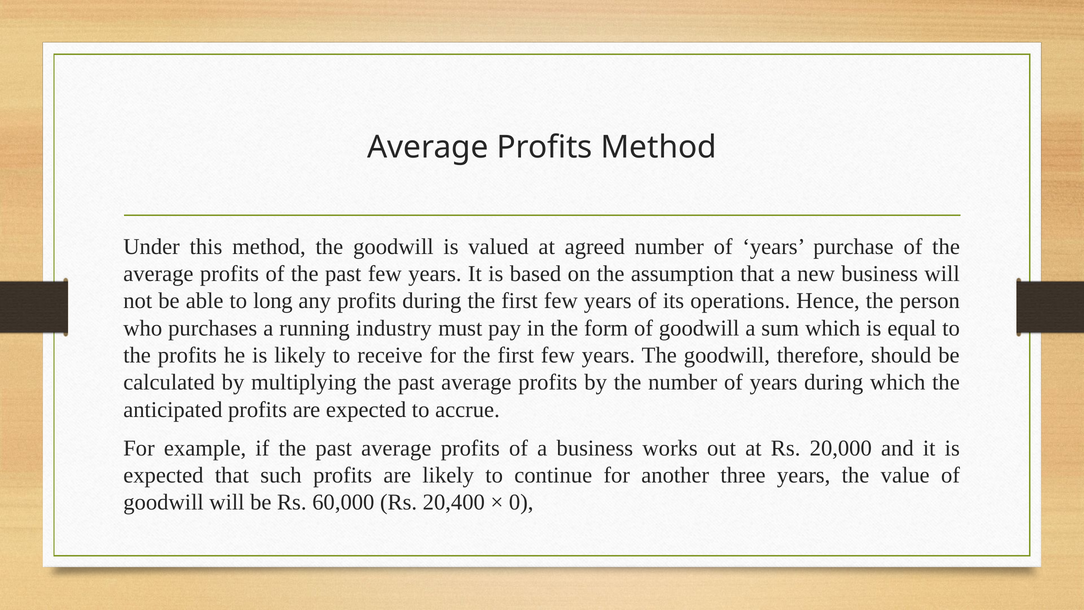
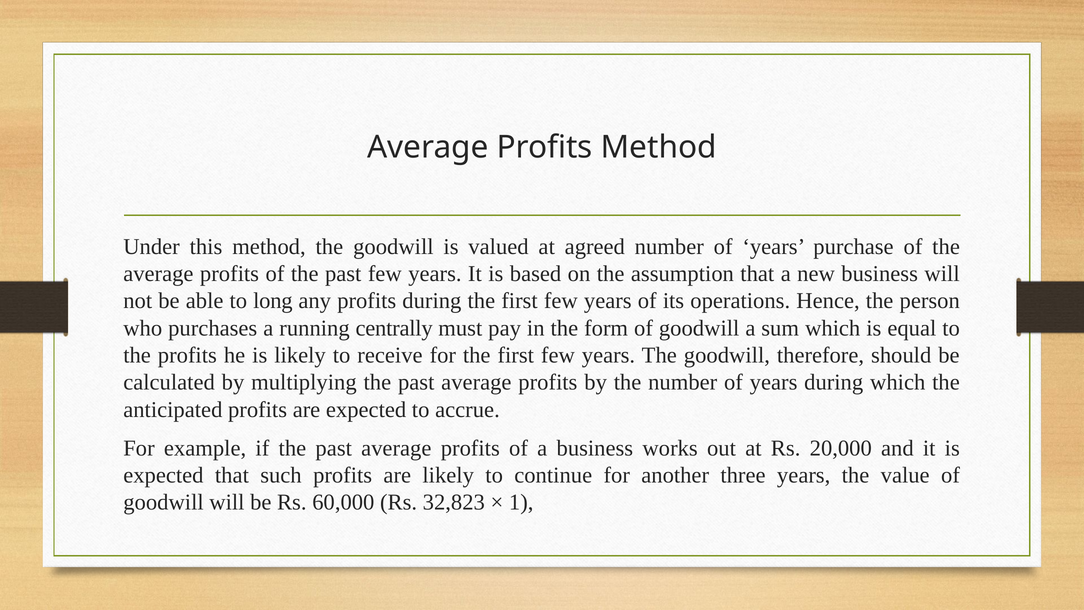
industry: industry -> centrally (394, 328)
20,400: 20,400 -> 32,823 (454, 502)
0: 0 -> 1 (521, 502)
